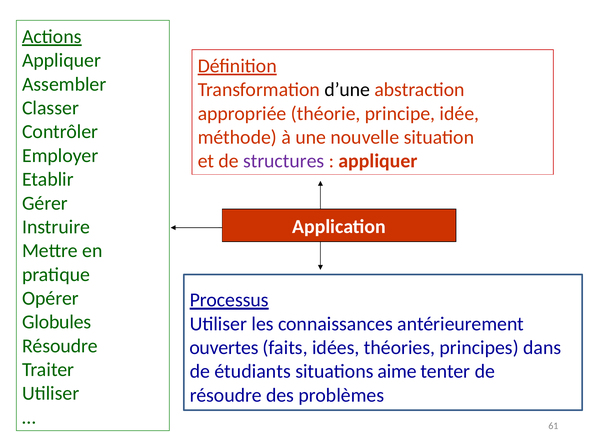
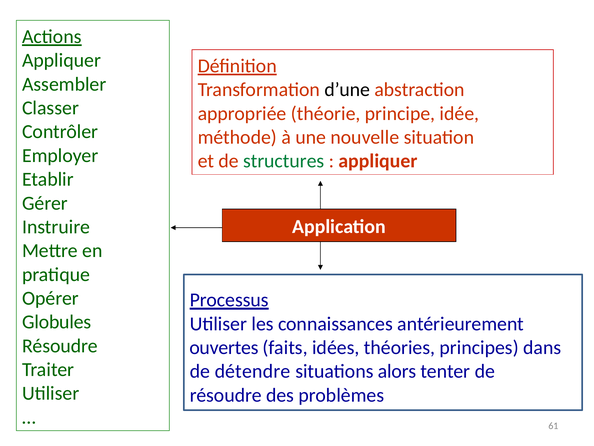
structures colour: purple -> green (284, 161)
étudiants: étudiants -> détendre (252, 371)
aime: aime -> alors (397, 371)
